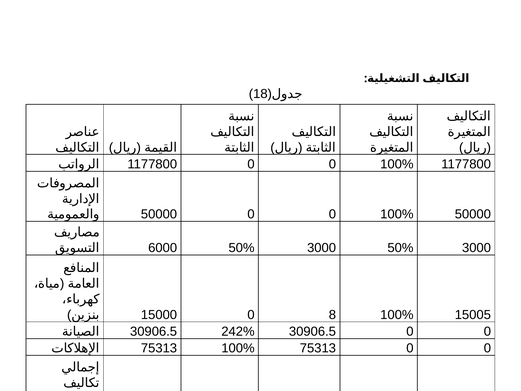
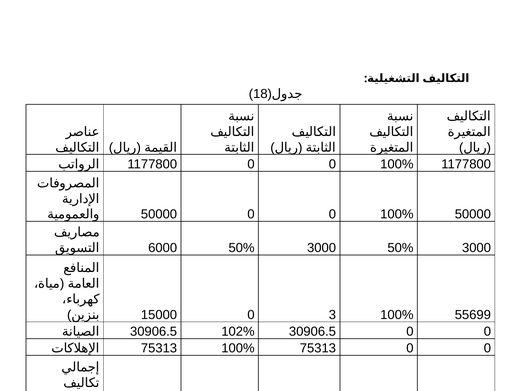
8: 8 -> 3 (332, 315)
15005: 15005 -> 55699 (473, 315)
242%: 242% -> 102% (238, 331)
